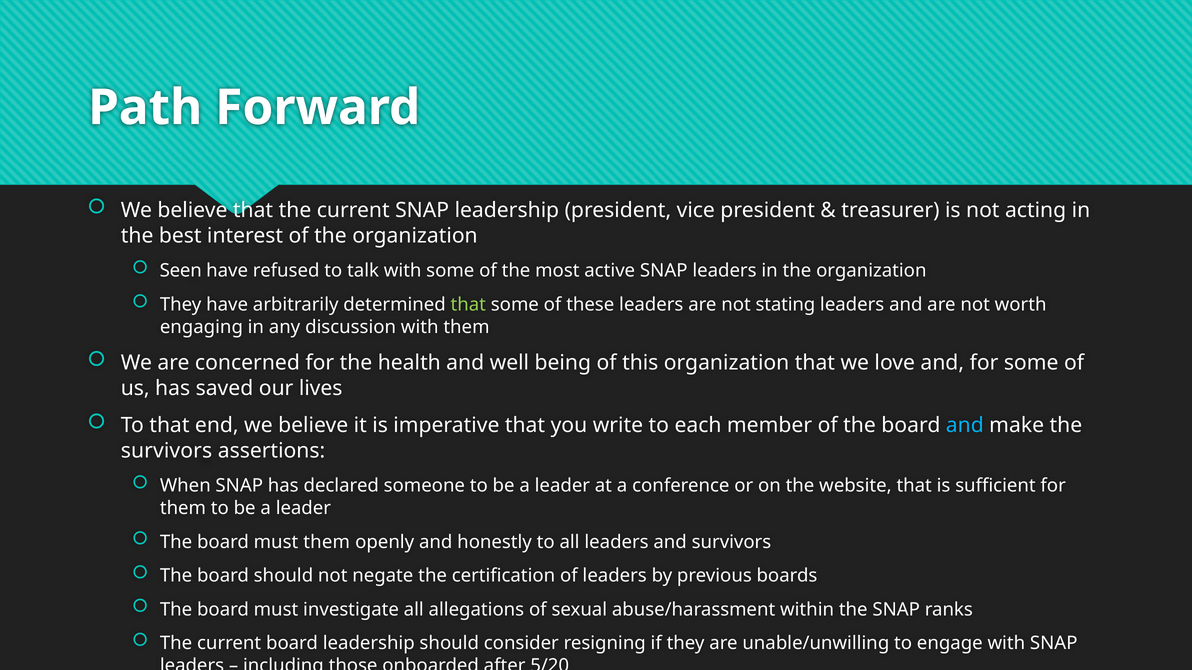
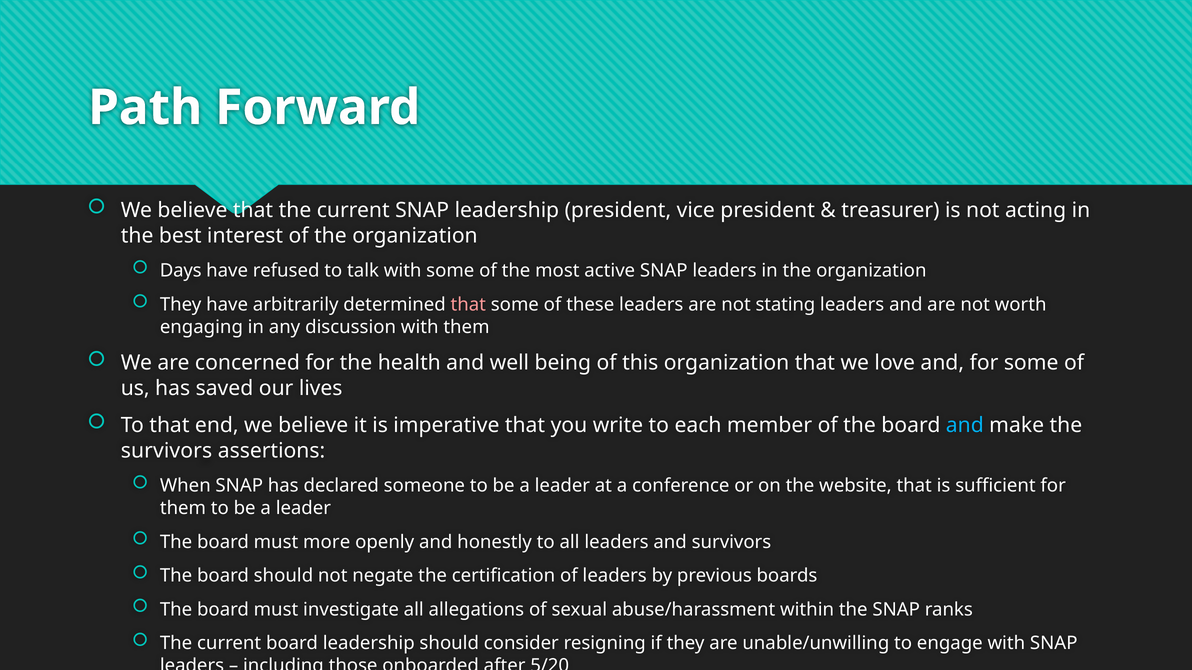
Seen: Seen -> Days (181, 271)
that colour: light green -> pink (468, 305)
must them: them -> more (327, 542)
